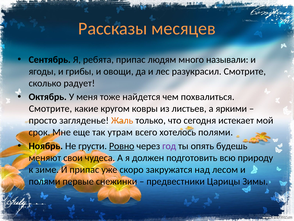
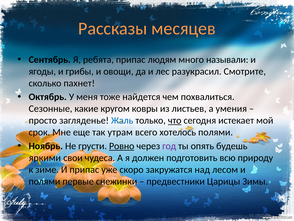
радует: радует -> пахнет (79, 83)
Смотрите: Смотрите -> Сезонные (50, 108)
яркими: яркими -> умения (231, 108)
Жаль colour: orange -> blue (122, 120)
что underline: none -> present (175, 120)
меняют: меняют -> яркими (45, 157)
